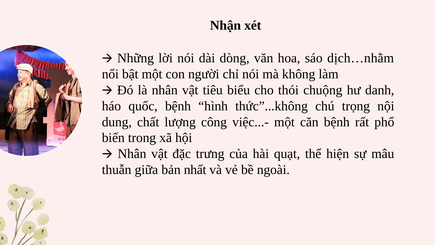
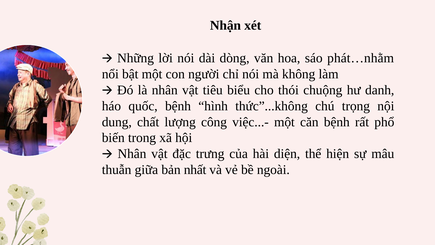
dịch…nhằm: dịch…nhằm -> phát…nhằm (361, 58)
quạt: quạt -> diện (287, 154)
